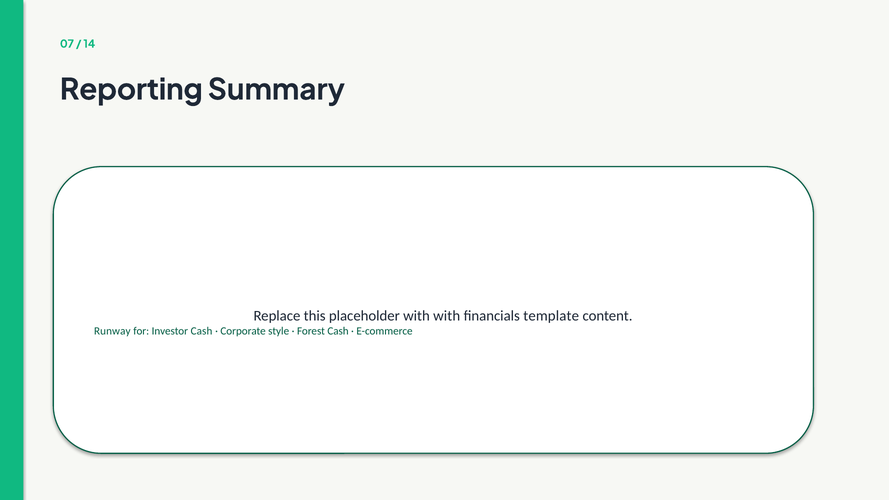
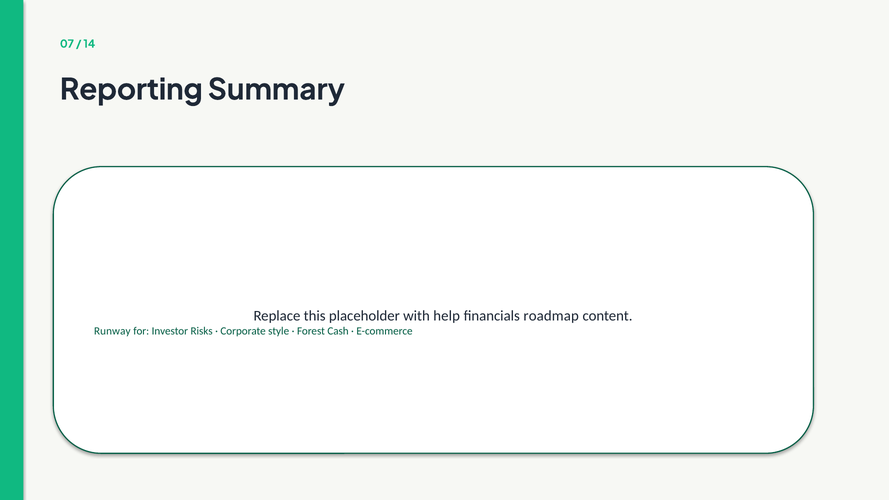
with with: with -> help (447, 316)
template: template -> roadmap (551, 316)
Investor Cash: Cash -> Risks (202, 331)
